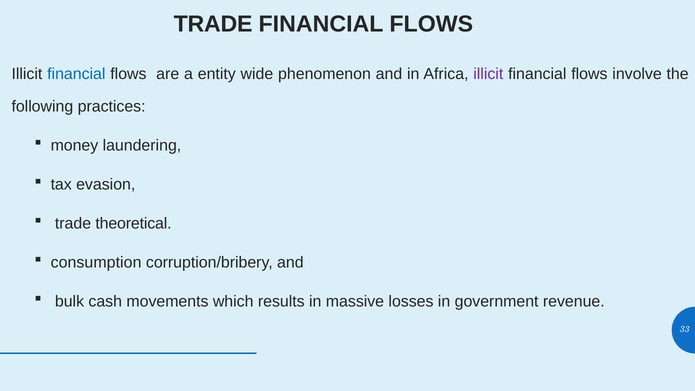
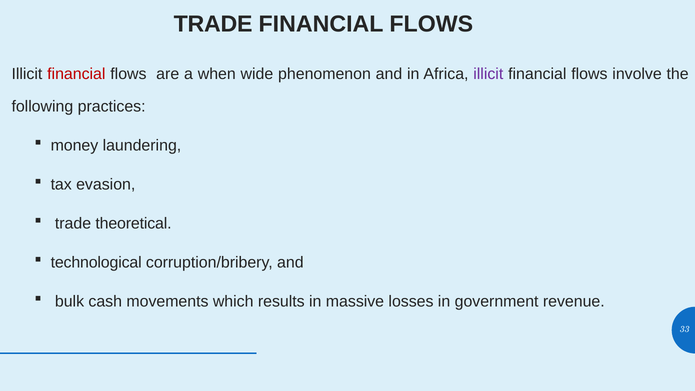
financial colour: blue -> red (76, 74)
entity: entity -> when (217, 74)
consumption: consumption -> technological (96, 263)
